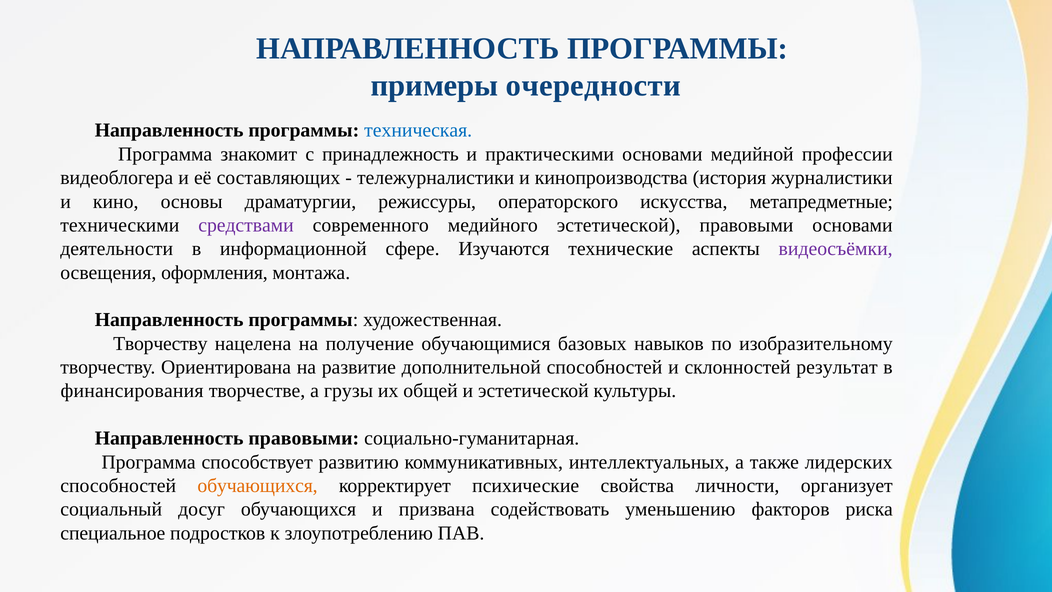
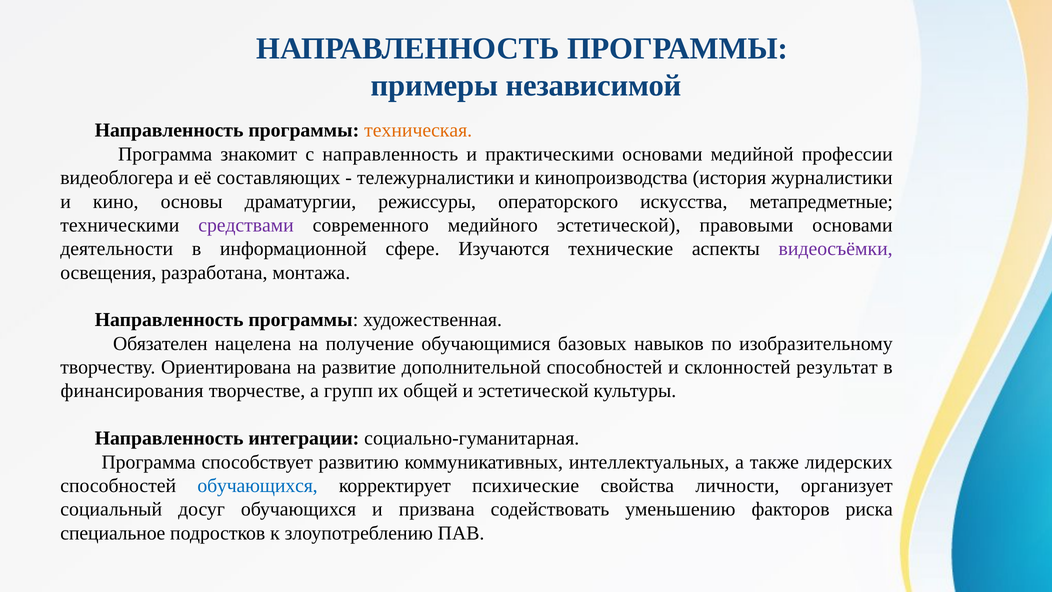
очередности: очередности -> независимой (594, 86)
техническая colour: blue -> orange (418, 130)
с принадлежность: принадлежность -> направленность (390, 154)
оформления: оформления -> разработана (214, 272)
Творчеству: Творчеству -> Обязателен (160, 343)
грузы: грузы -> групп (348, 391)
Направленность правовыми: правовыми -> интеграции (304, 438)
обучающихся colour: orange -> blue (258, 485)
